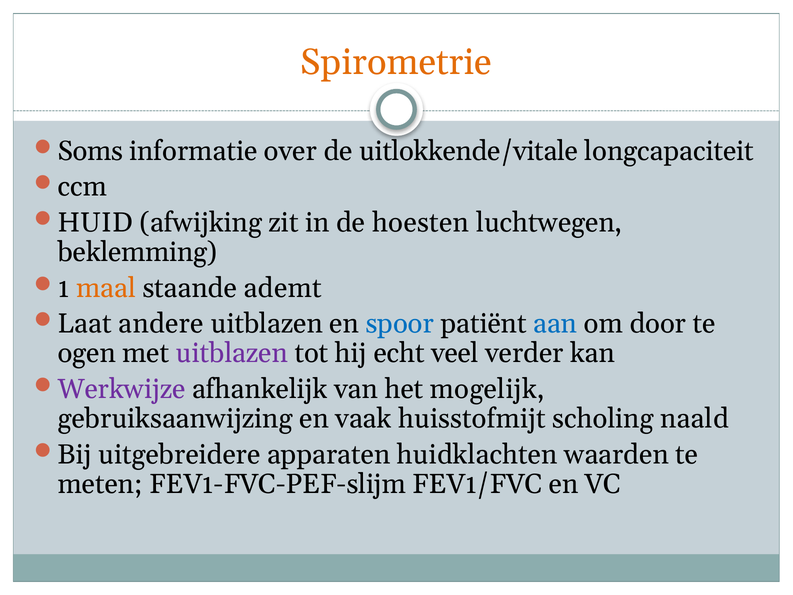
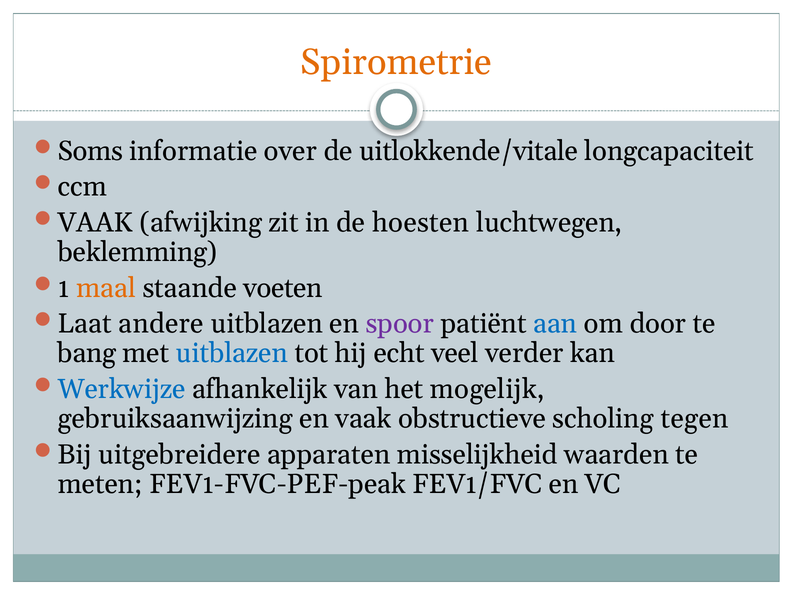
HUID: HUID -> VAAK (95, 222)
ademt: ademt -> voeten (283, 288)
spoor colour: blue -> purple (400, 324)
ogen: ogen -> bang (87, 353)
uitblazen colour: purple -> blue (232, 353)
Werkwijze colour: purple -> blue (122, 389)
huisstofmijt: huisstofmijt -> obstructieve (472, 419)
naald: naald -> tegen (695, 419)
huidklachten: huidklachten -> misselijkheid (477, 454)
FEV1-FVC-PEF-slijm: FEV1-FVC-PEF-slijm -> FEV1-FVC-PEF-peak (278, 484)
